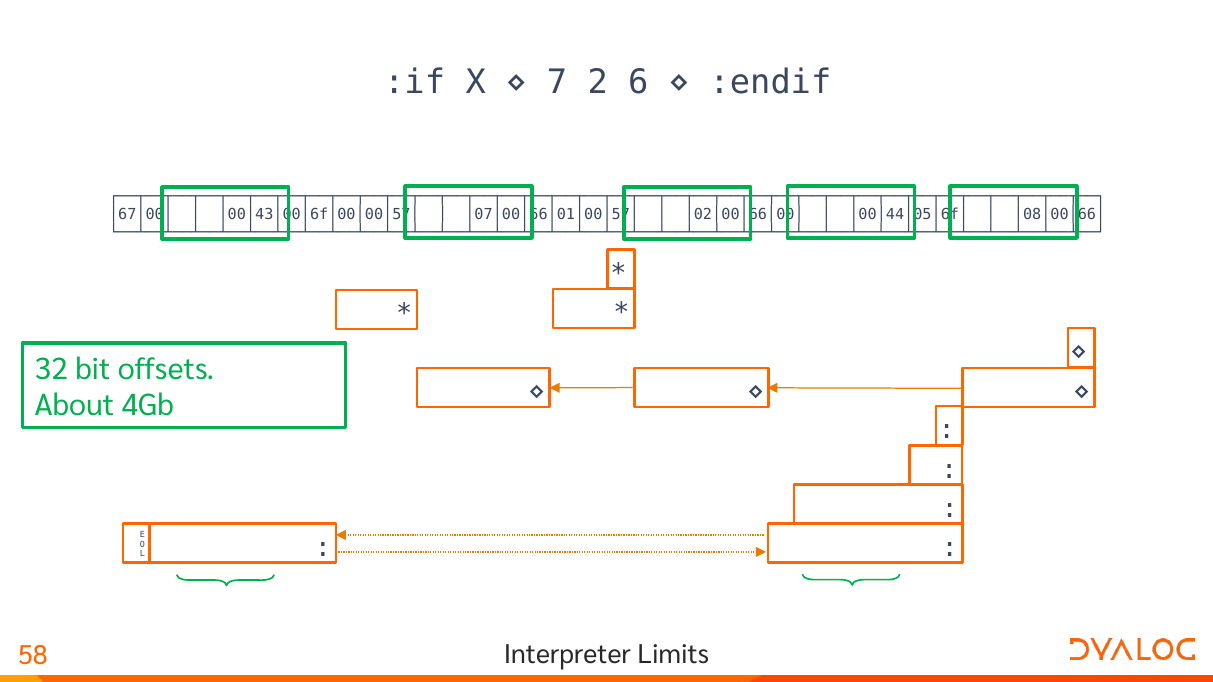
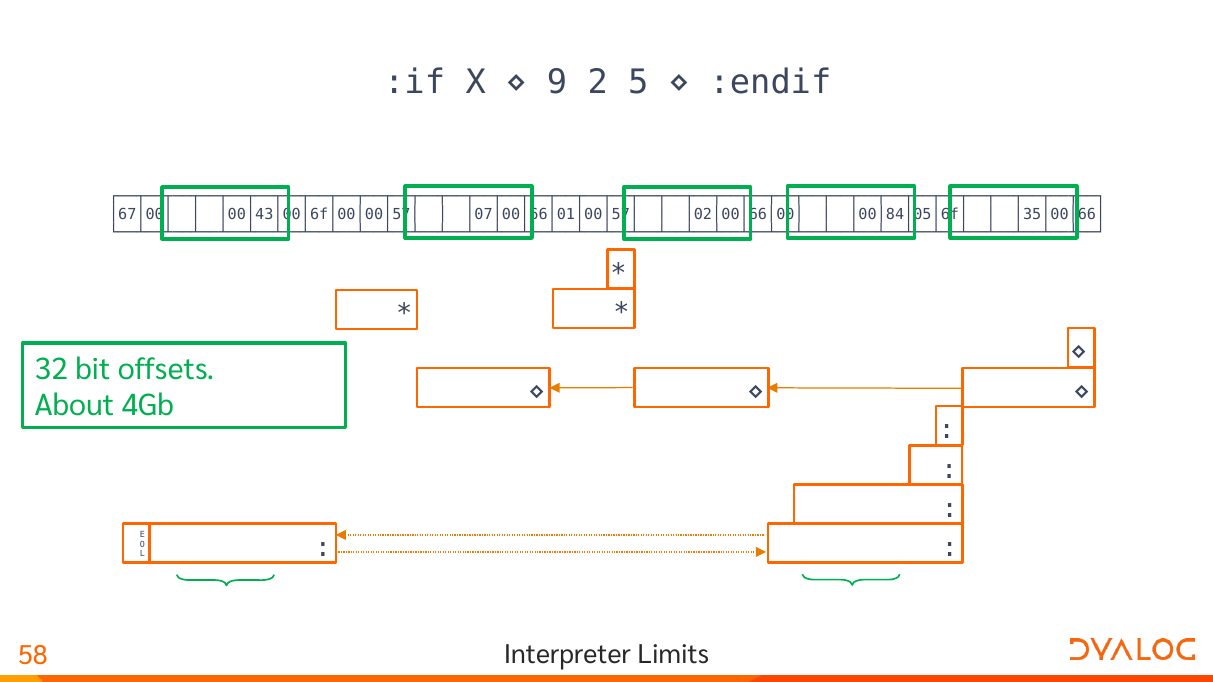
7: 7 -> 9 (557, 82)
6: 6 -> 5 (638, 82)
│00│44│05│6f│: │00│44│05│6f│ -> │00│84│05│6f│ (909, 215)
│08│00│66│: │08│00│66│ -> │35│00│66│ (1060, 215)
